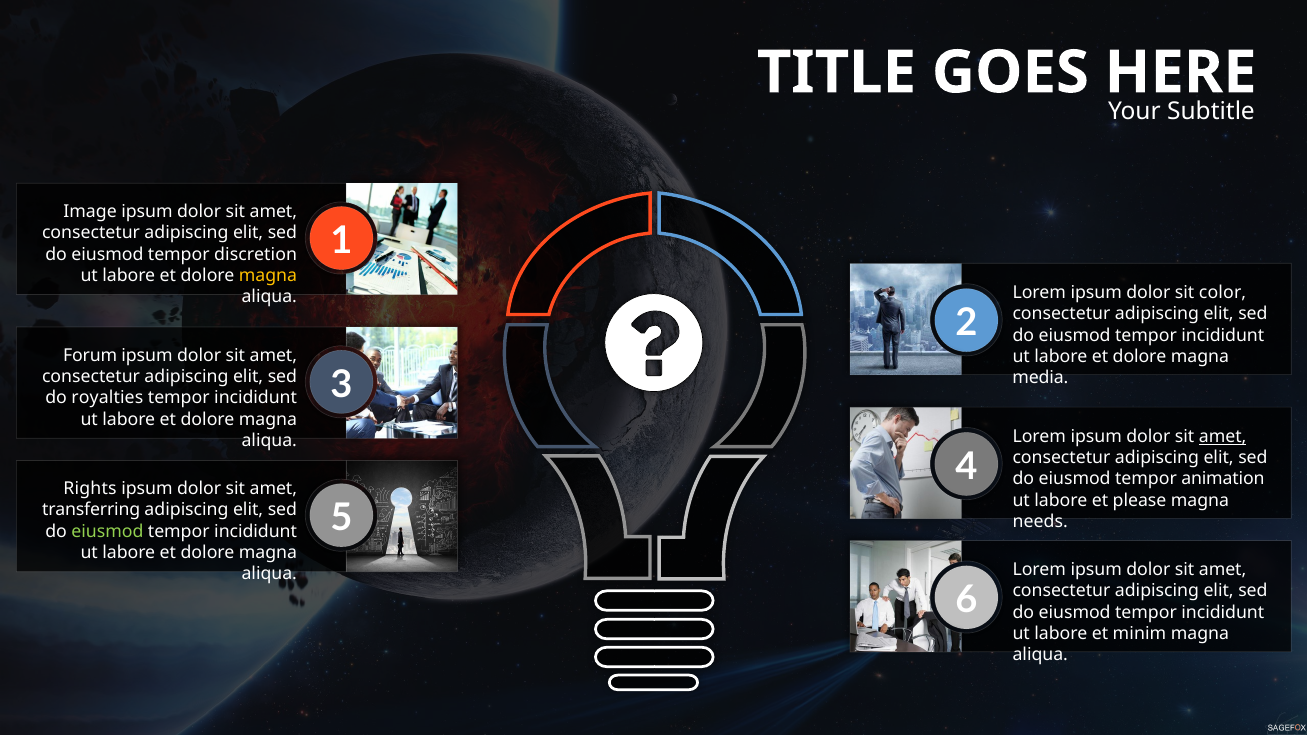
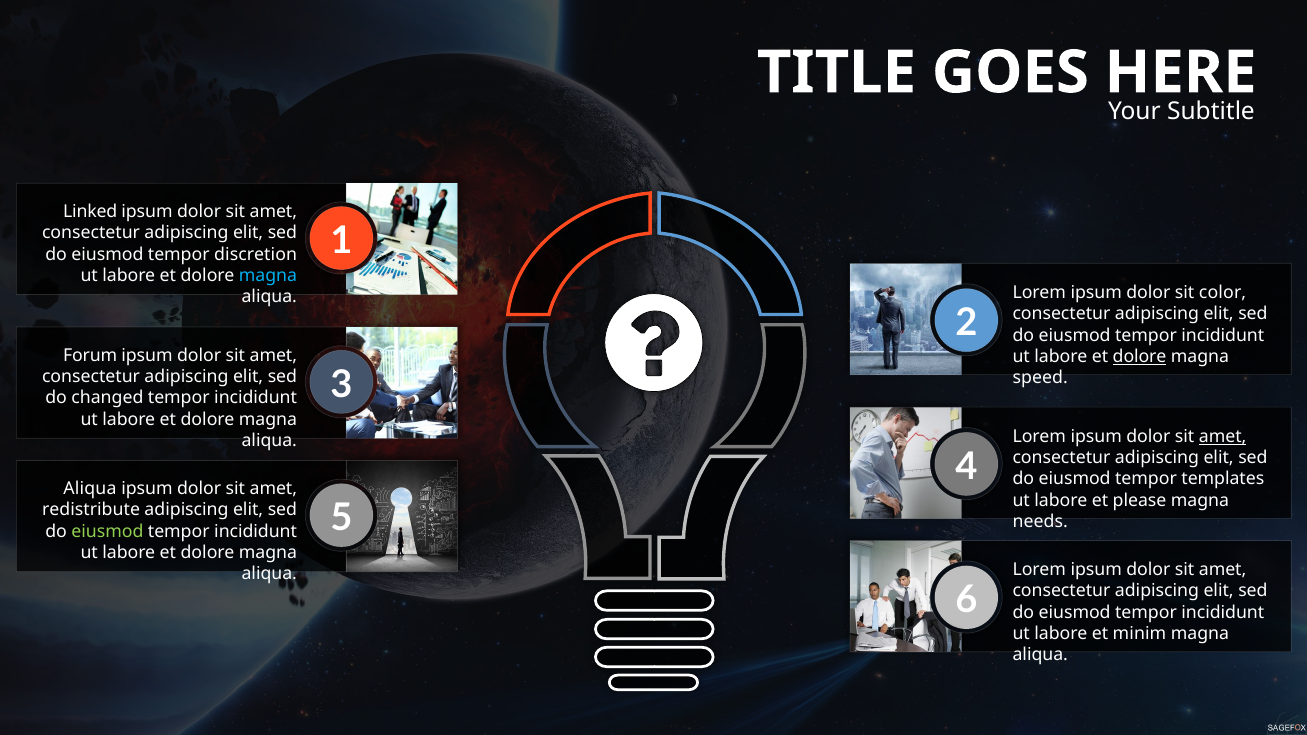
Image: Image -> Linked (90, 212)
magna colour: yellow -> light blue (268, 275)
dolore underline: none -> present (1140, 357)
media: media -> speed (1040, 378)
royalties: royalties -> changed (107, 398)
animation: animation -> templates (1223, 479)
Rights: Rights -> Aliqua (90, 489)
transferring: transferring -> redistribute (91, 510)
